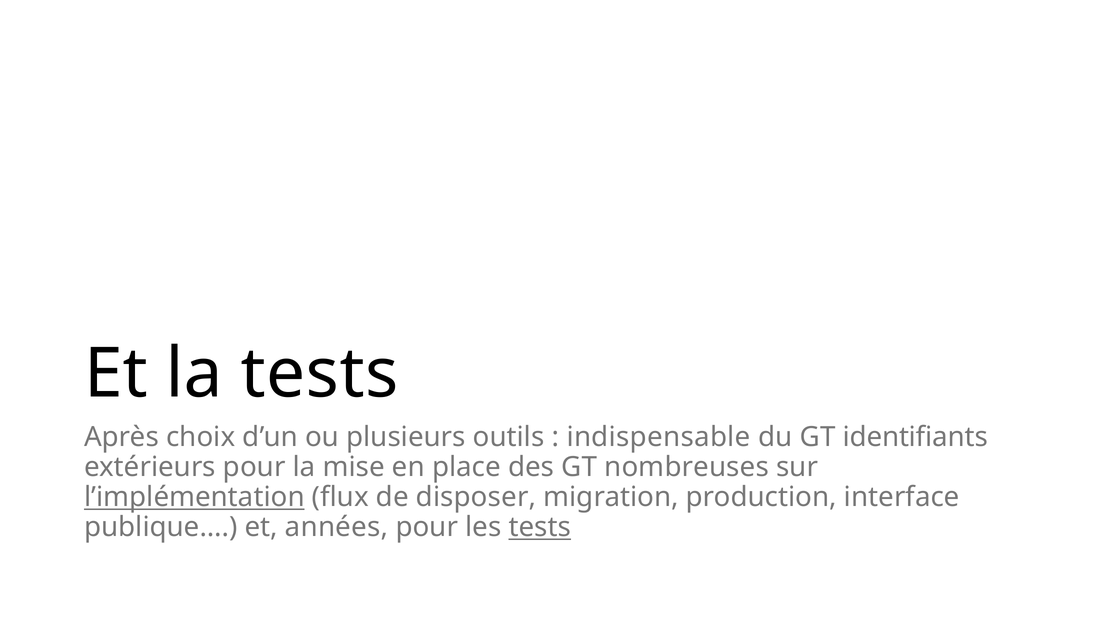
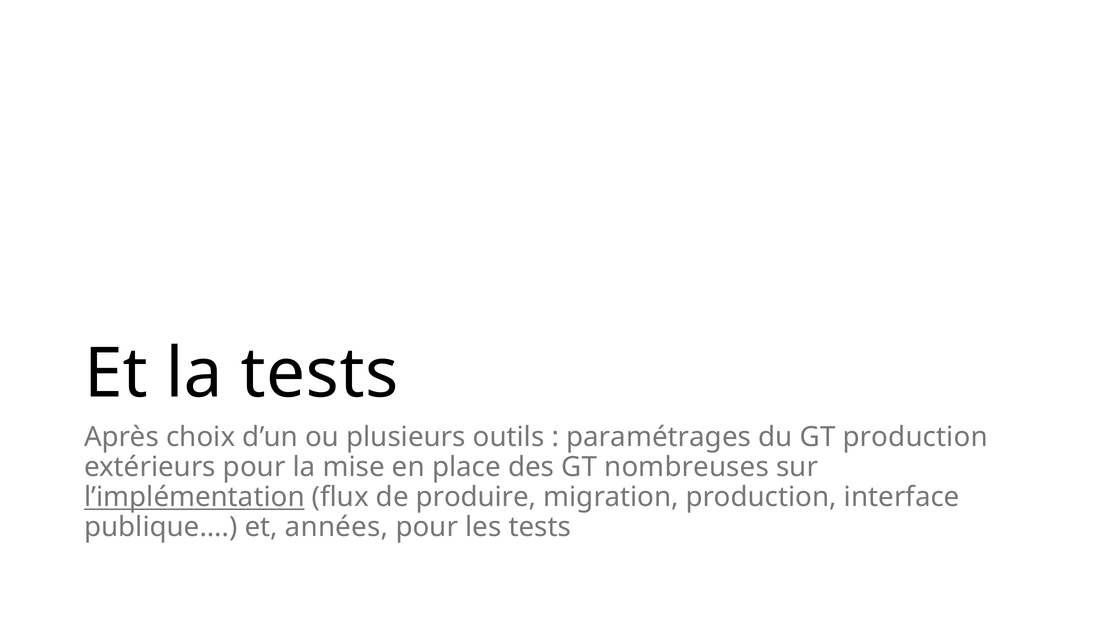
indispensable: indispensable -> paramétrages (659, 437)
GT identifiants: identifiants -> production (915, 437)
disposer: disposer -> produire (476, 497)
tests underline: present -> none (540, 527)
